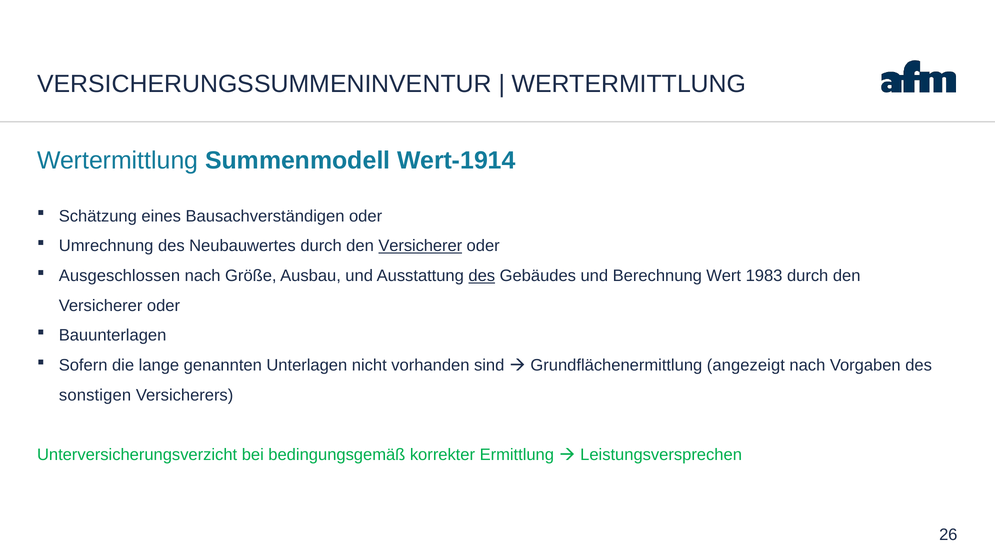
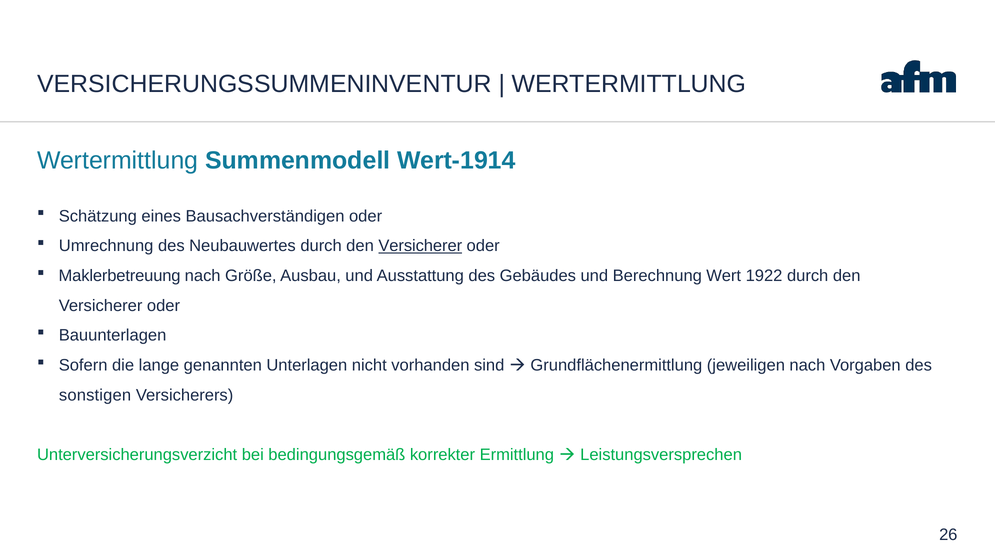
Ausgeschlossen: Ausgeschlossen -> Maklerbetreuung (120, 276)
des underline: present -> none (482, 276)
1983: 1983 -> 1922 (764, 276)
angezeigt: angezeigt -> jeweiligen (746, 365)
